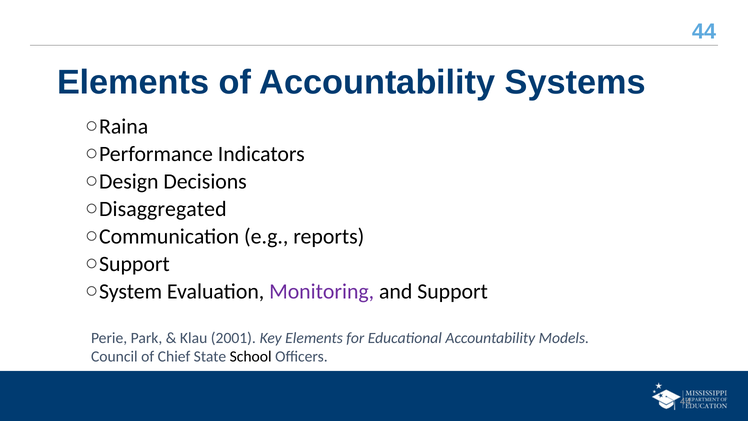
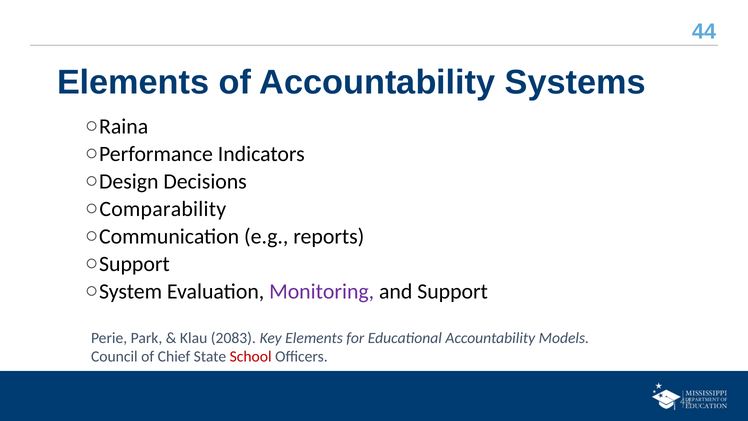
Disaggregated: Disaggregated -> Comparability (163, 209)
2001: 2001 -> 2083 (233, 338)
School colour: black -> red (251, 357)
